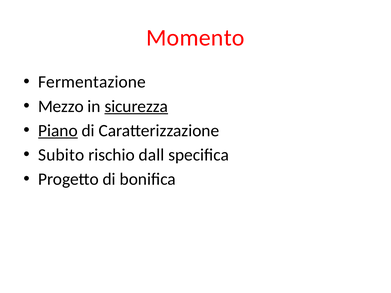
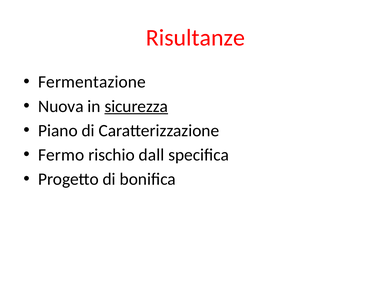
Momento: Momento -> Risultanze (195, 38)
Mezzo: Mezzo -> Nuova (61, 106)
Piano underline: present -> none (58, 131)
Subito: Subito -> Fermo (61, 155)
